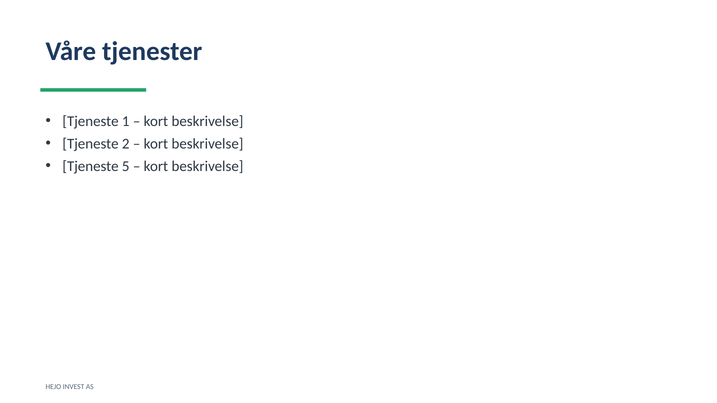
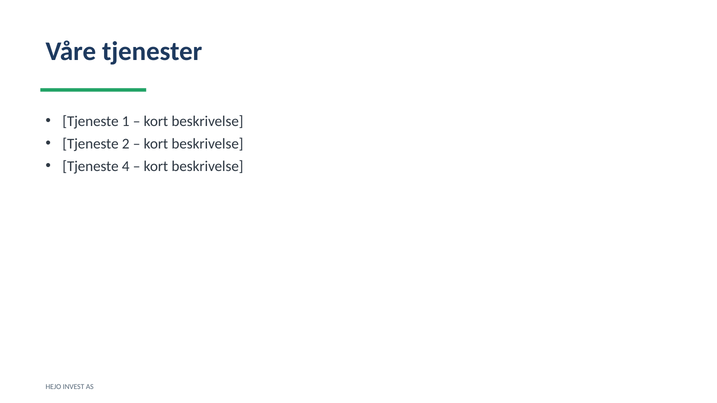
5: 5 -> 4 (126, 166)
